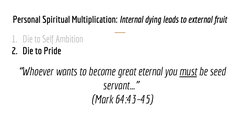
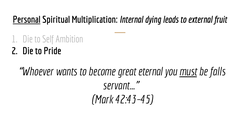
Personal underline: none -> present (27, 20)
seed: seed -> falls (218, 72)
64:43–45: 64:43–45 -> 42:43–45 (134, 100)
